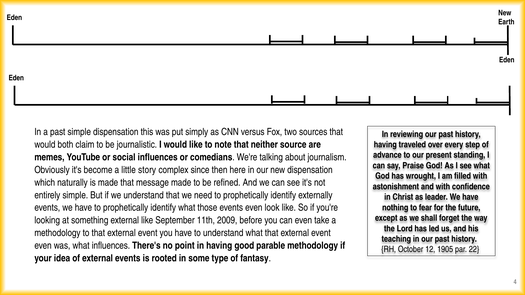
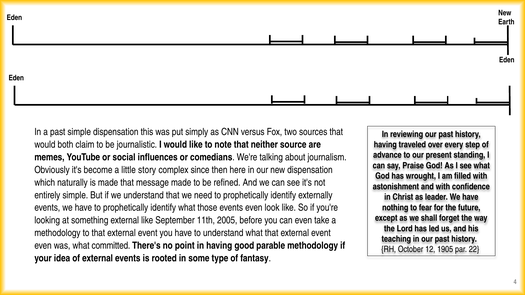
2009: 2009 -> 2005 (227, 221)
what influences: influences -> committed (111, 246)
